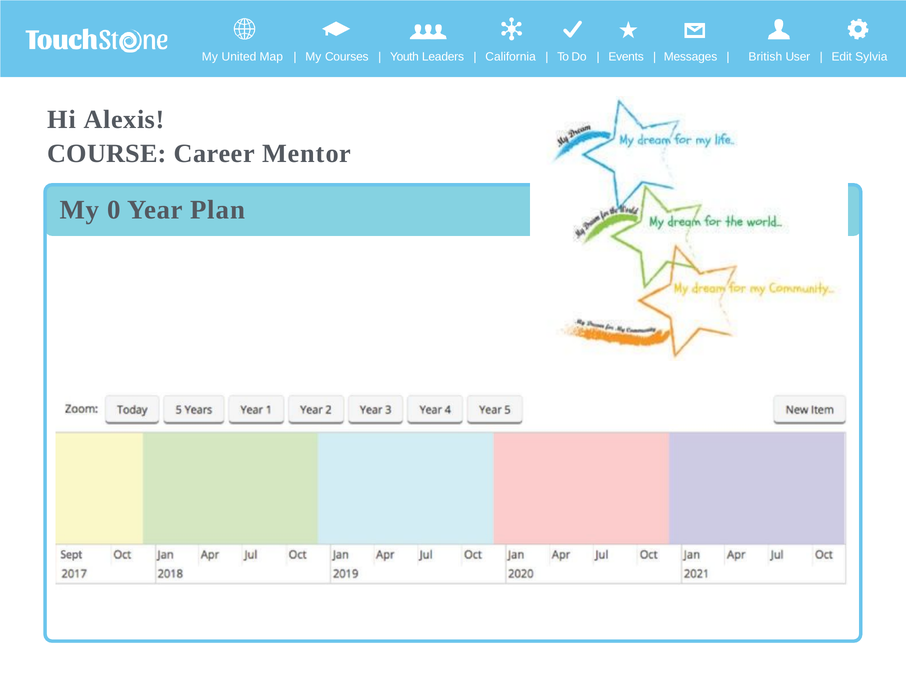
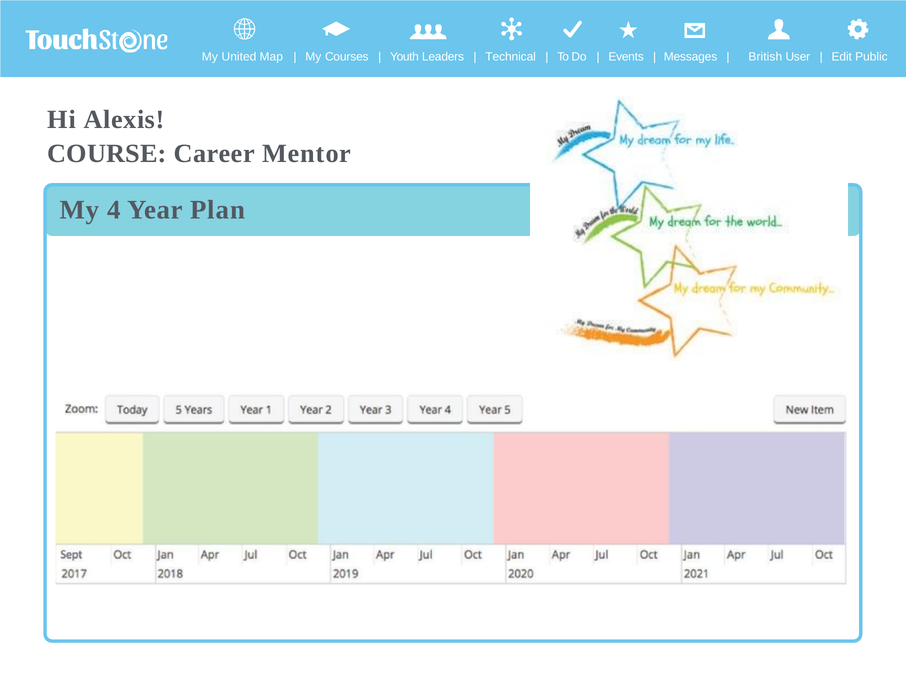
California: California -> Technical (511, 57)
Sylvia: Sylvia -> Public (871, 57)
0: 0 -> 4 (114, 210)
